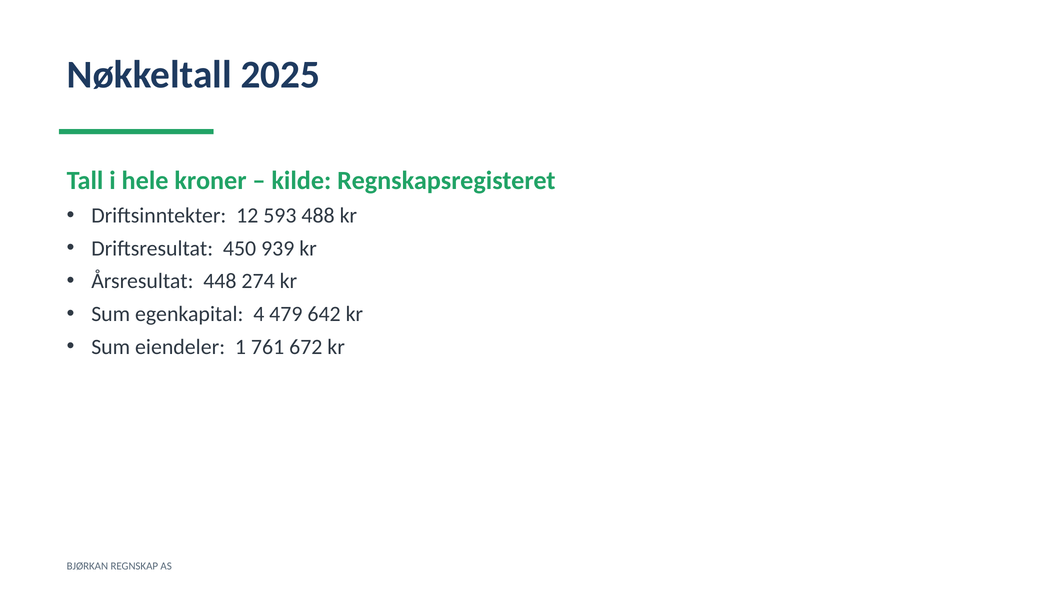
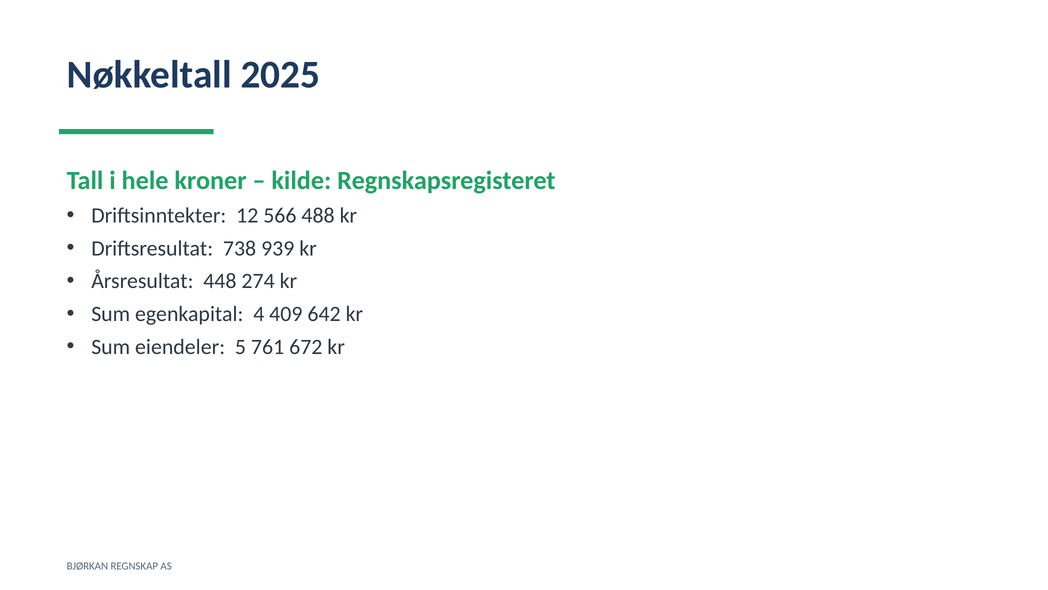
593: 593 -> 566 (280, 215)
450: 450 -> 738 (240, 248)
479: 479 -> 409 (286, 314)
1: 1 -> 5 (240, 347)
